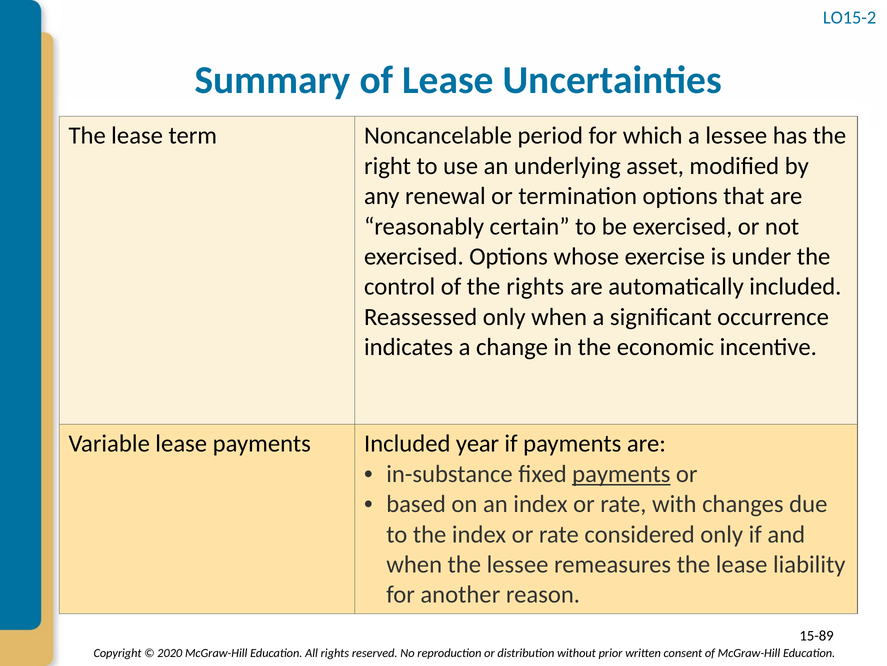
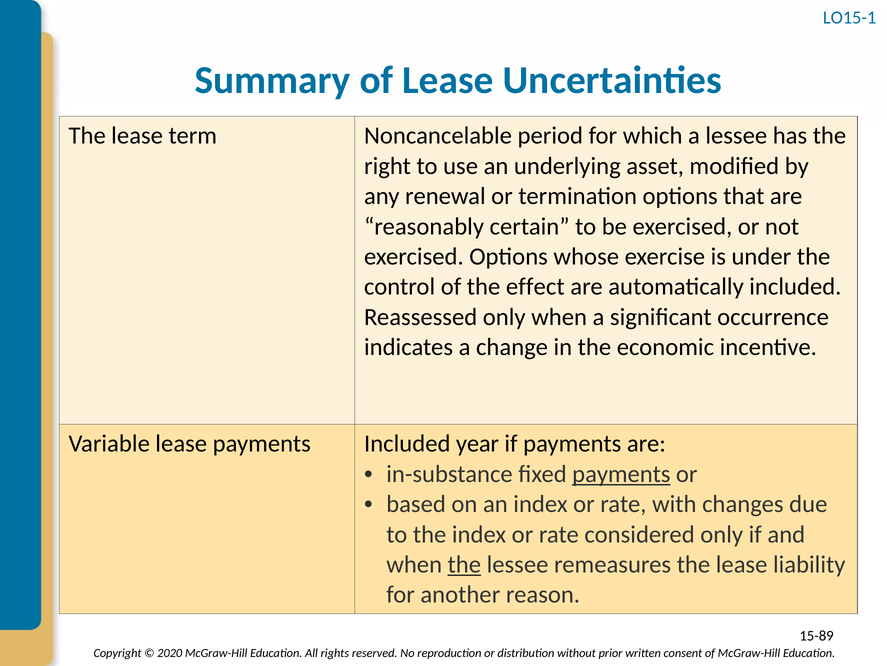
LO15-2: LO15-2 -> LO15-1 (850, 17)
the rights: rights -> effect (535, 286)
the underline: none -> present (464, 564)
